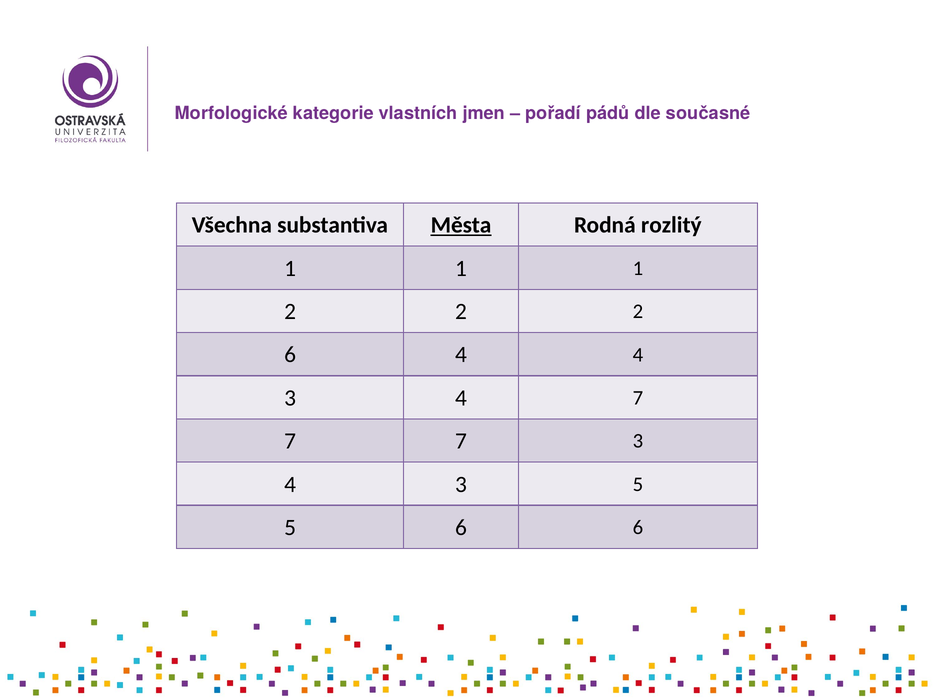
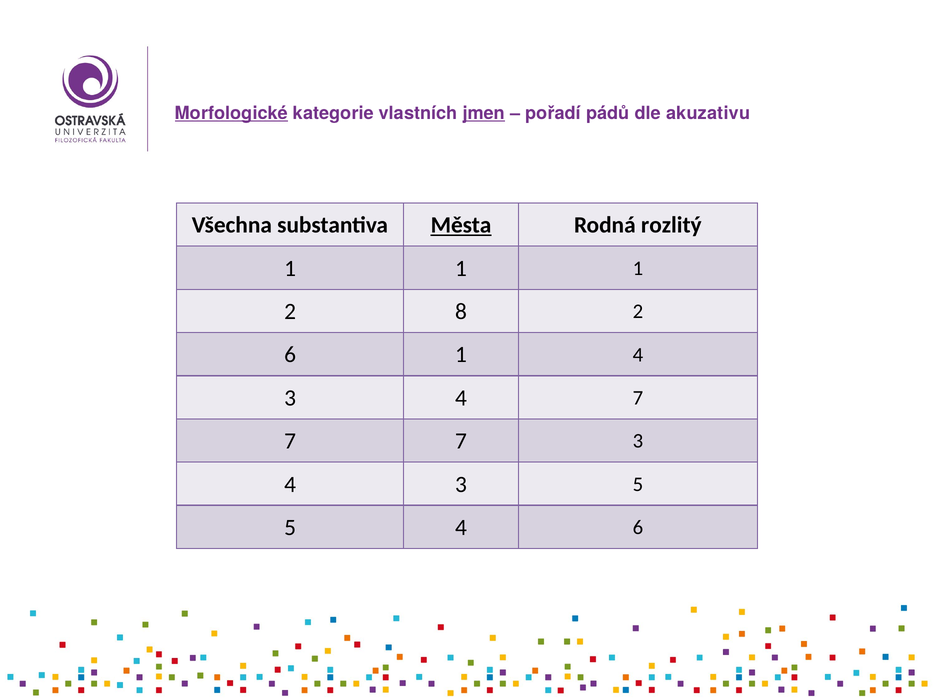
Morfologické underline: none -> present (231, 113)
jmen underline: none -> present (484, 113)
současné: současné -> akuzativu (708, 113)
2: 2 -> 8 (461, 312)
6 4: 4 -> 1 (461, 355)
5 6: 6 -> 4 (461, 528)
